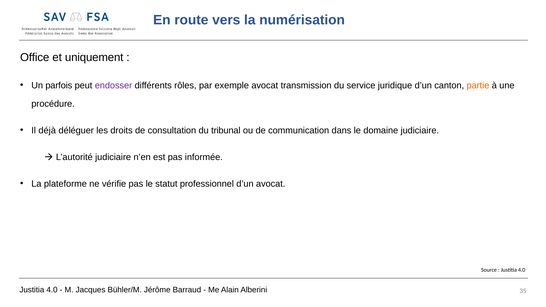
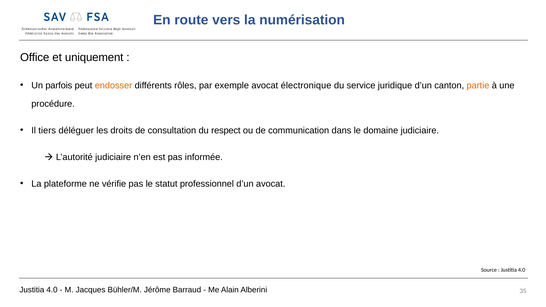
endosser colour: purple -> orange (114, 86)
transmission: transmission -> électronique (306, 86)
déjà: déjà -> tiers (47, 130)
tribunal: tribunal -> respect (226, 130)
